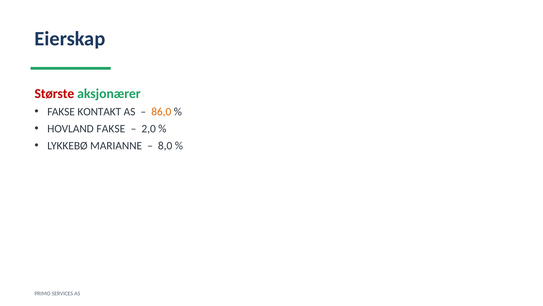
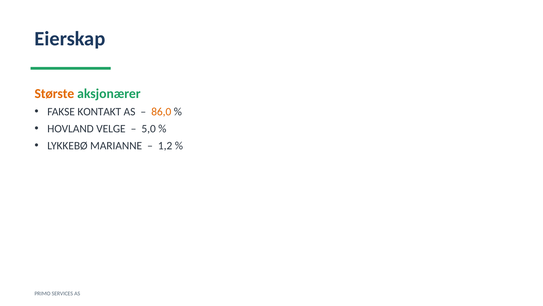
Største colour: red -> orange (54, 93)
HOVLAND FAKSE: FAKSE -> VELGE (111, 129)
2,0: 2,0 -> 5,0 (149, 129)
8,0: 8,0 -> 1,2 (165, 146)
